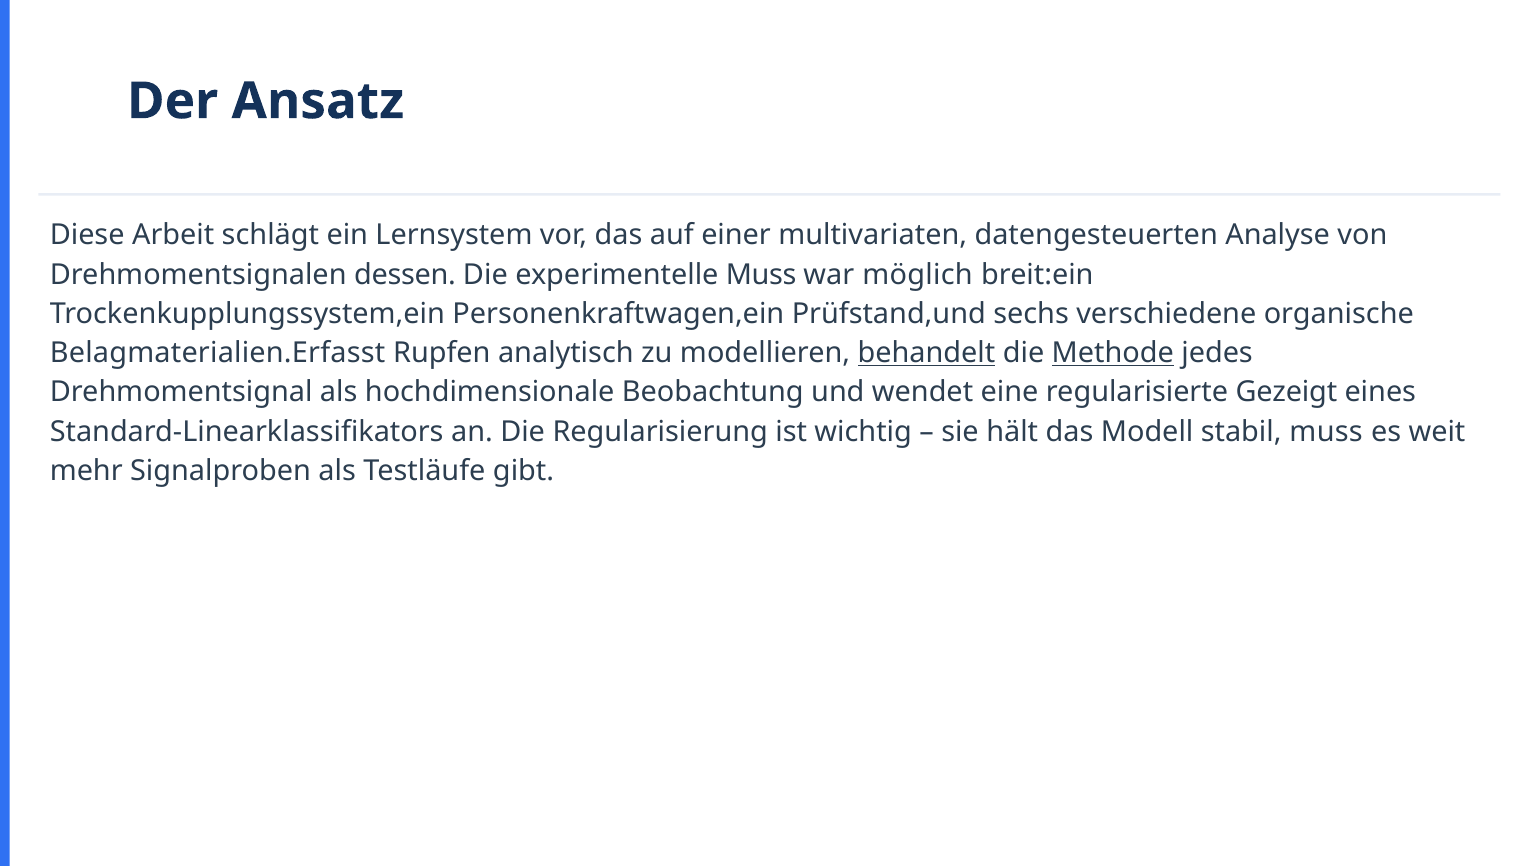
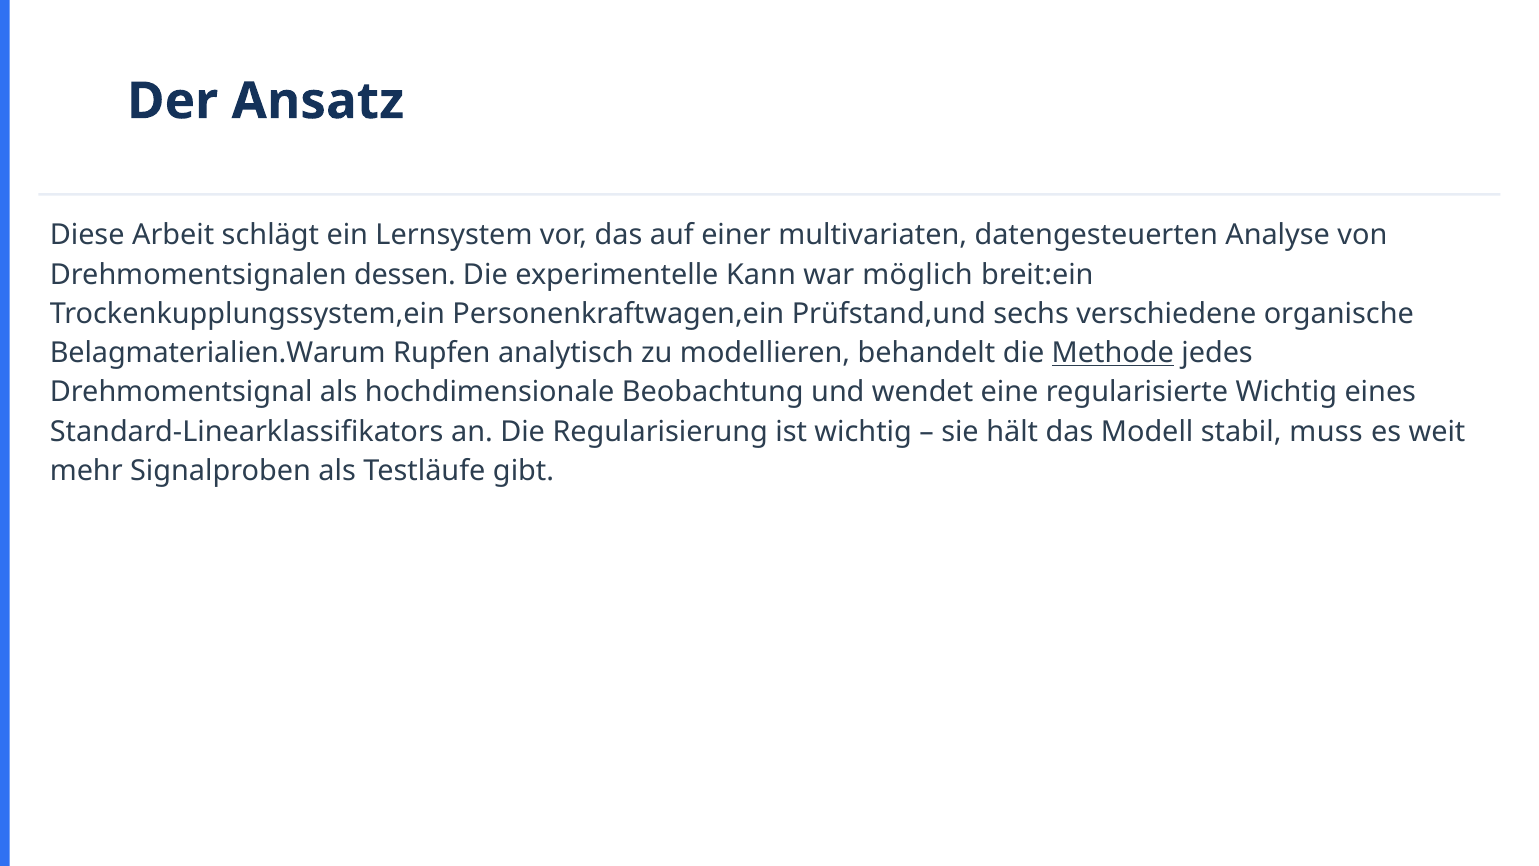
experimentelle Muss: Muss -> Kann (761, 274)
Belagmaterialien.Erfasst: Belagmaterialien.Erfasst -> Belagmaterialien.Warum (218, 353)
behandelt underline: present -> none (926, 353)
regularisierte Gezeigt: Gezeigt -> Wichtig (1286, 392)
